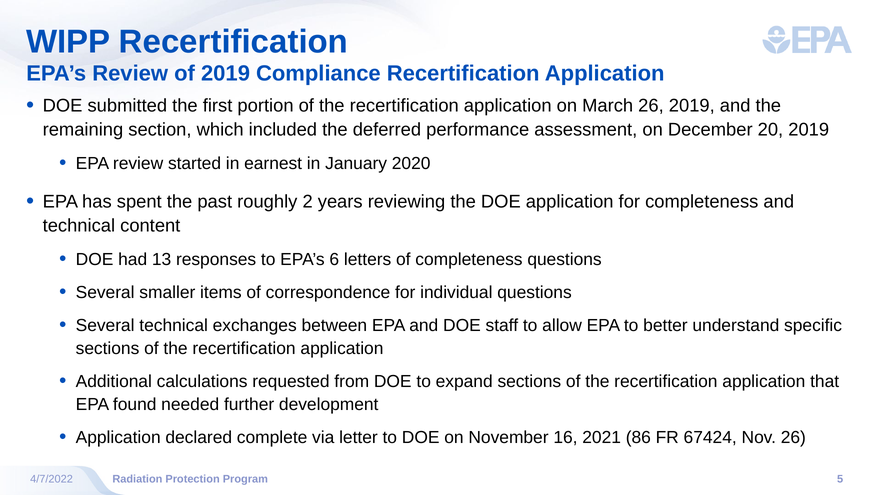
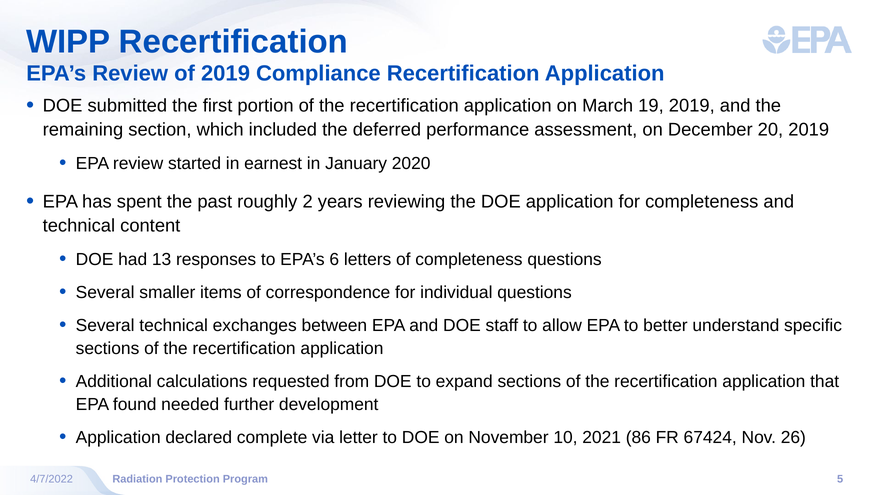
March 26: 26 -> 19 (651, 106)
16: 16 -> 10 (565, 438)
